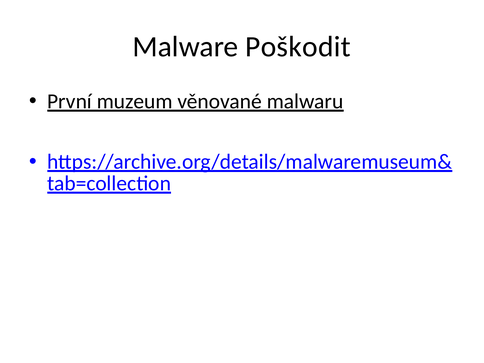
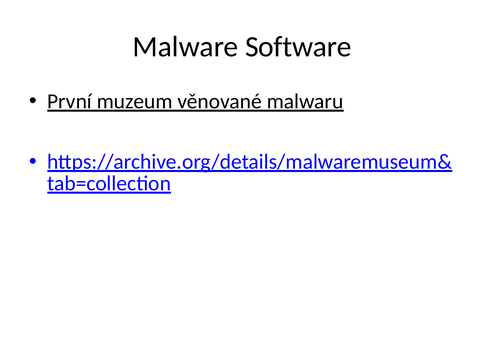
Poškodit: Poškodit -> Software (298, 47)
